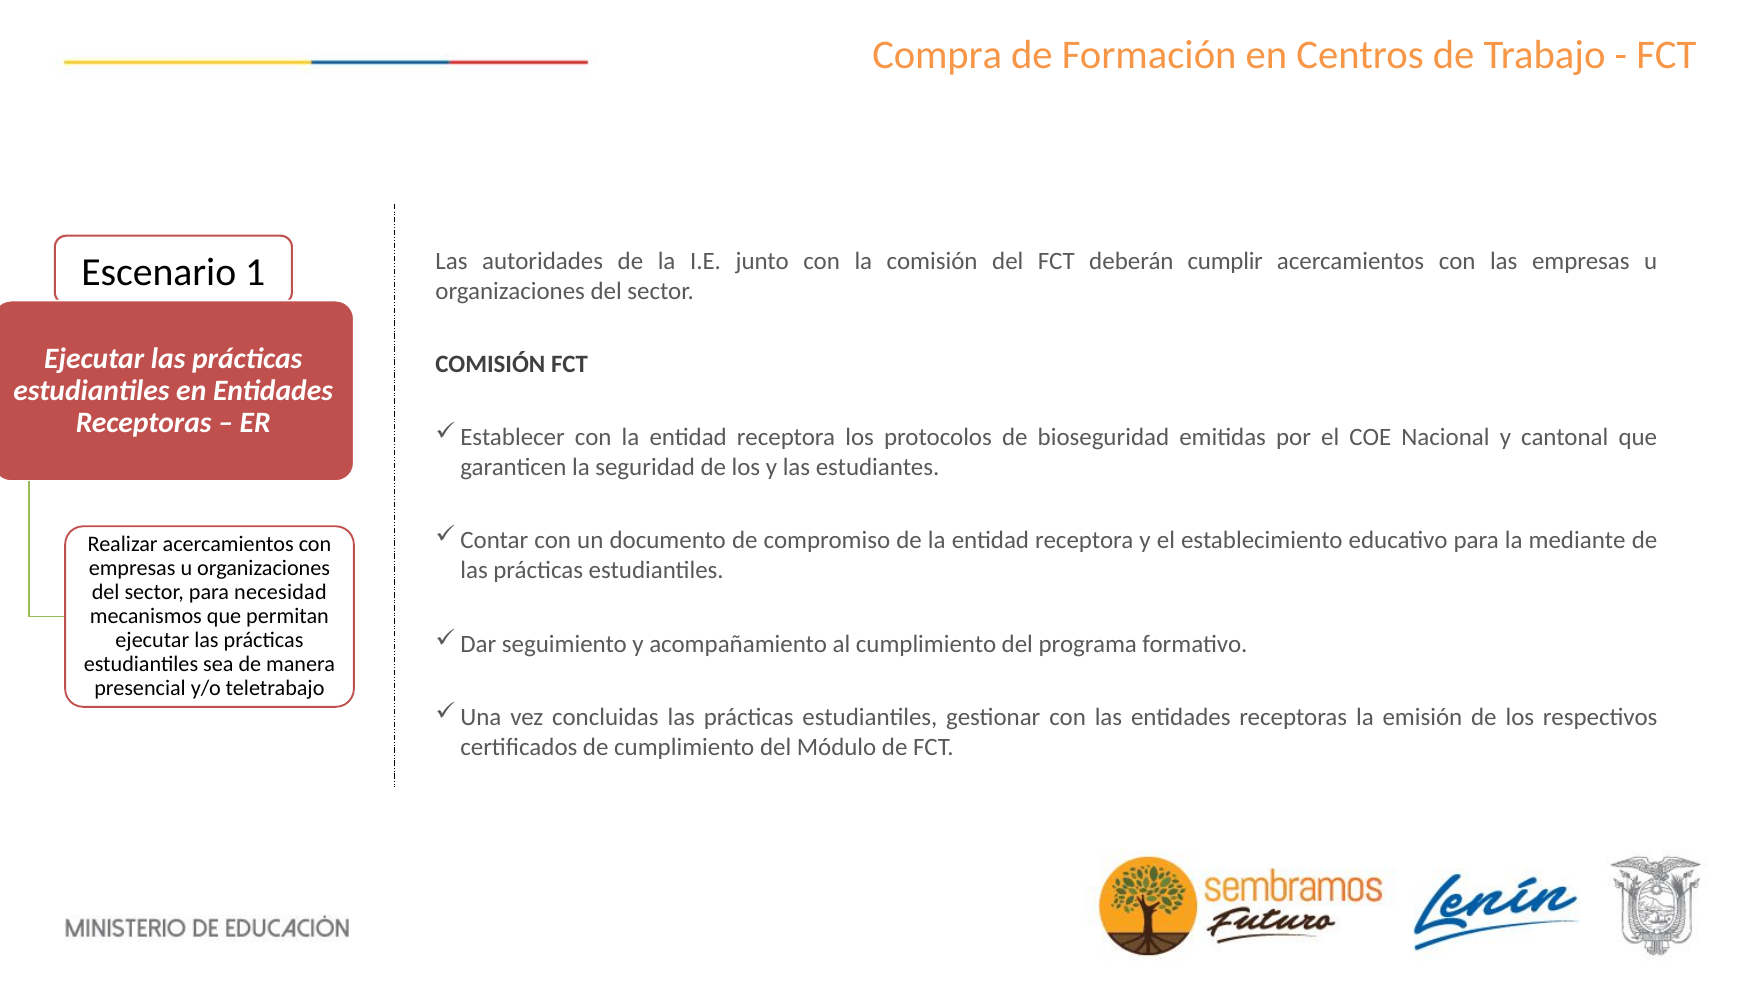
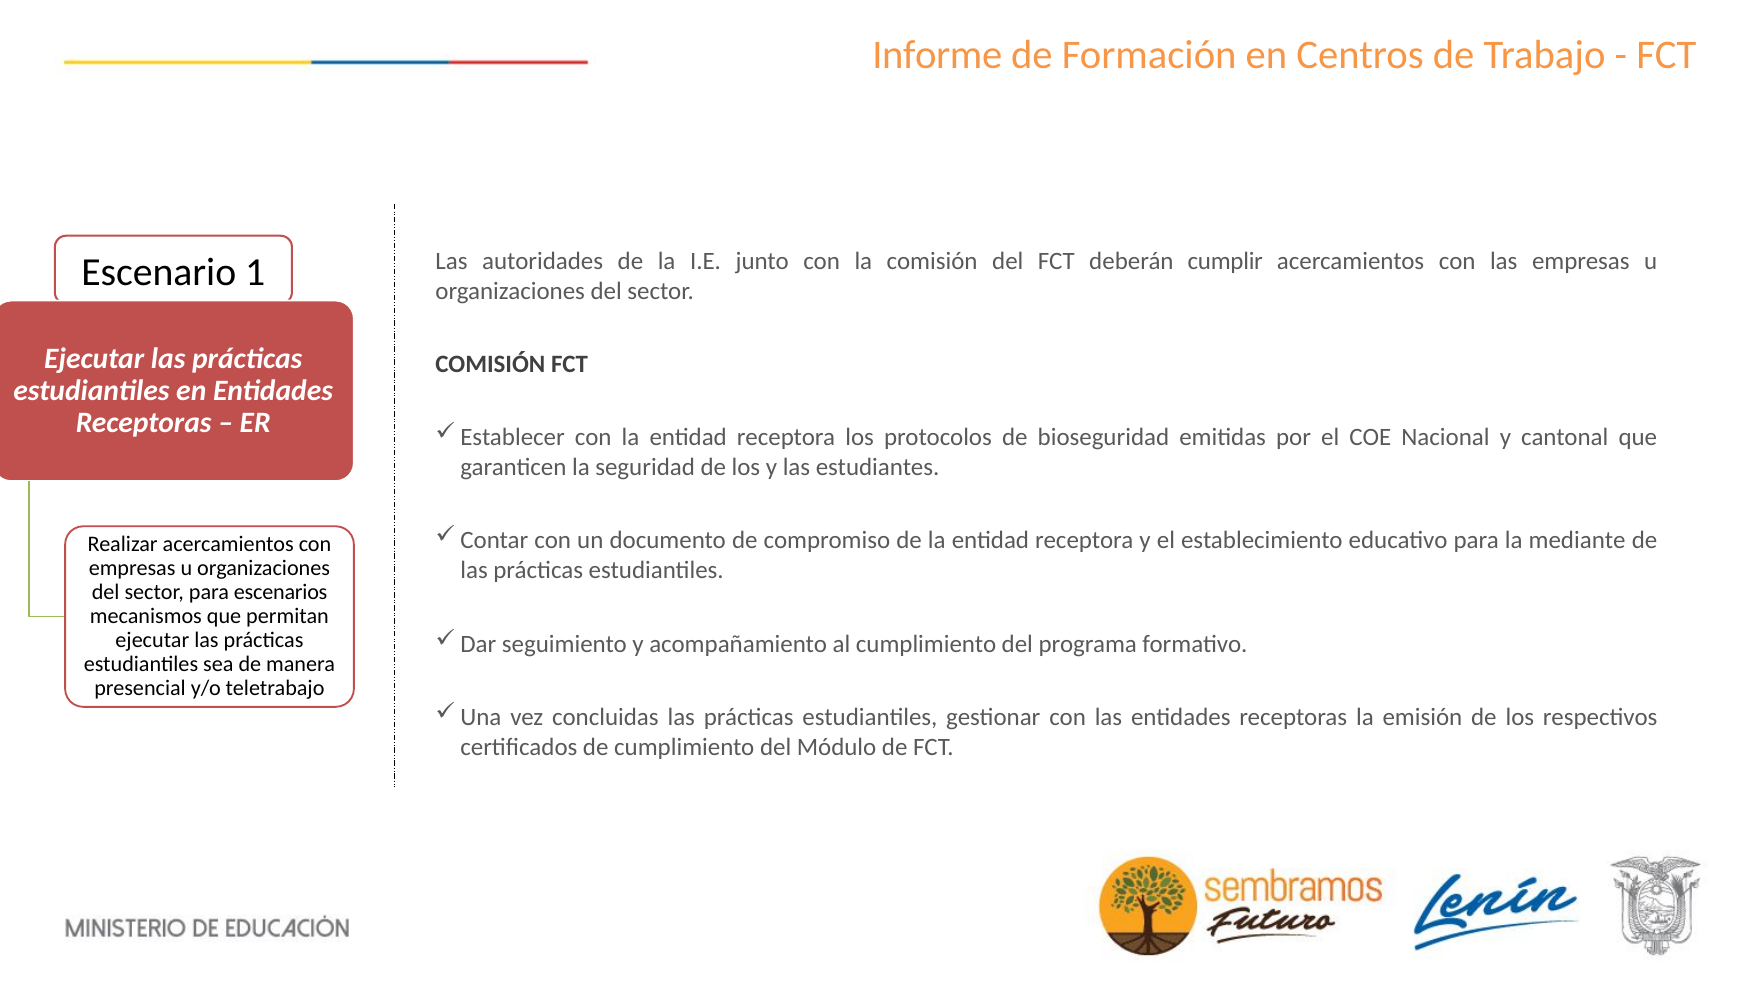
Compra: Compra -> Informe (937, 55)
necesidad: necesidad -> escenarios (281, 592)
